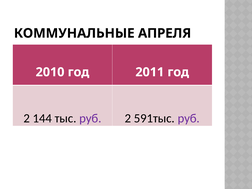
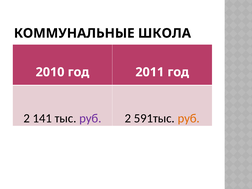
АПРЕЛЯ: АПРЕЛЯ -> ШКОЛА (165, 33)
144: 144 -> 141 (42, 118)
руб colour: purple -> orange (189, 118)
